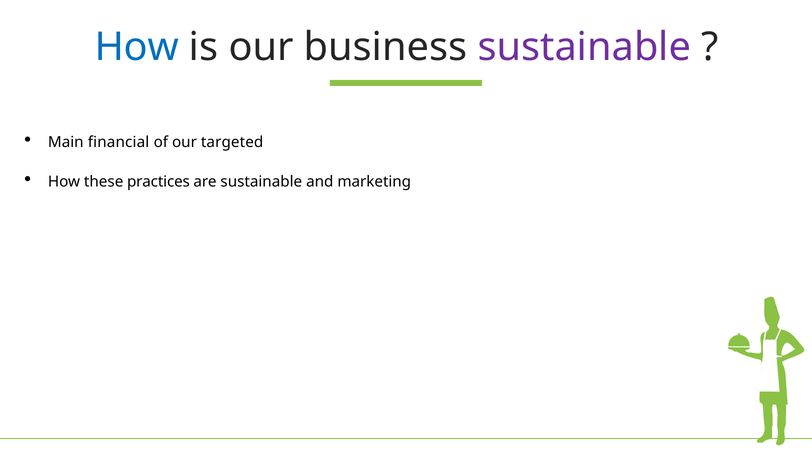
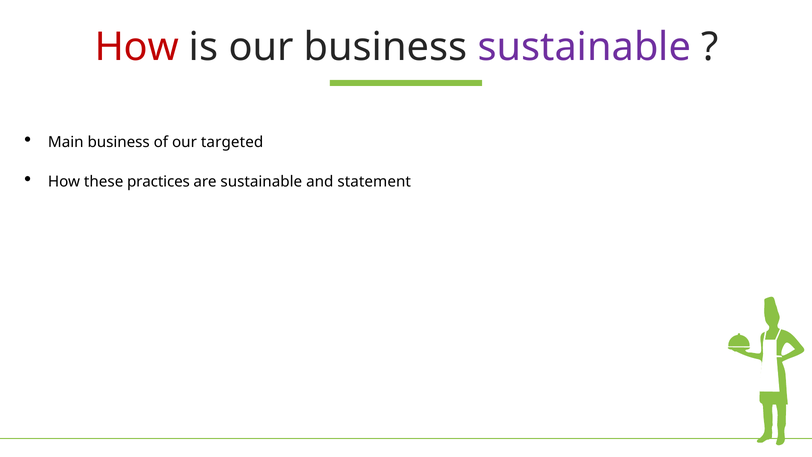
How colour: blue -> red (137, 47)
Main financial: financial -> business (119, 142)
marketing: marketing -> statement (374, 181)
